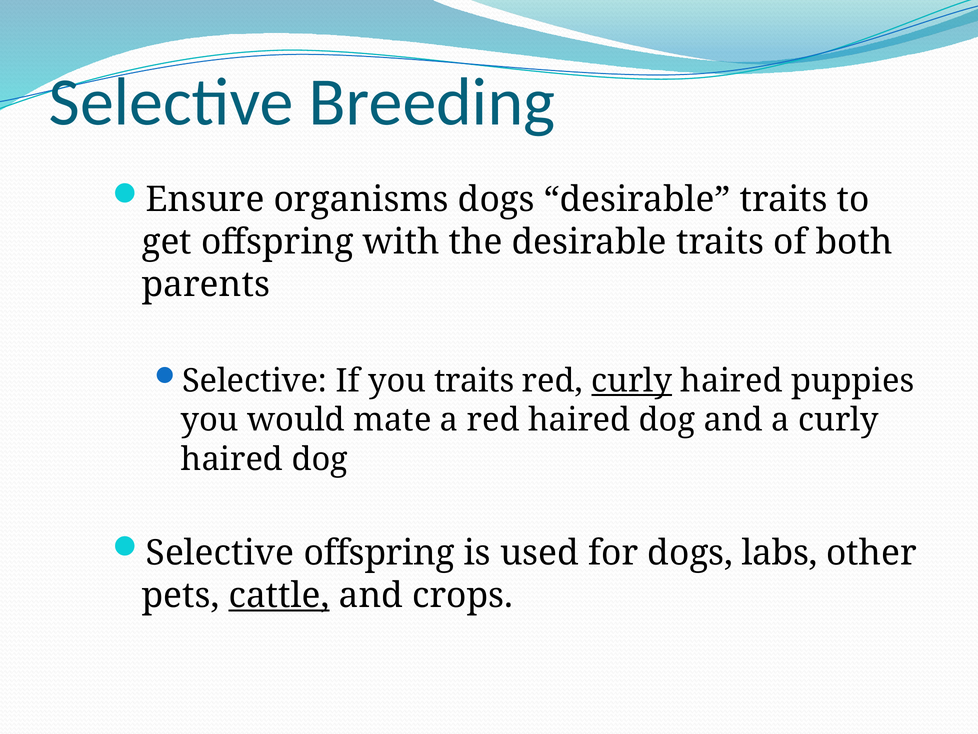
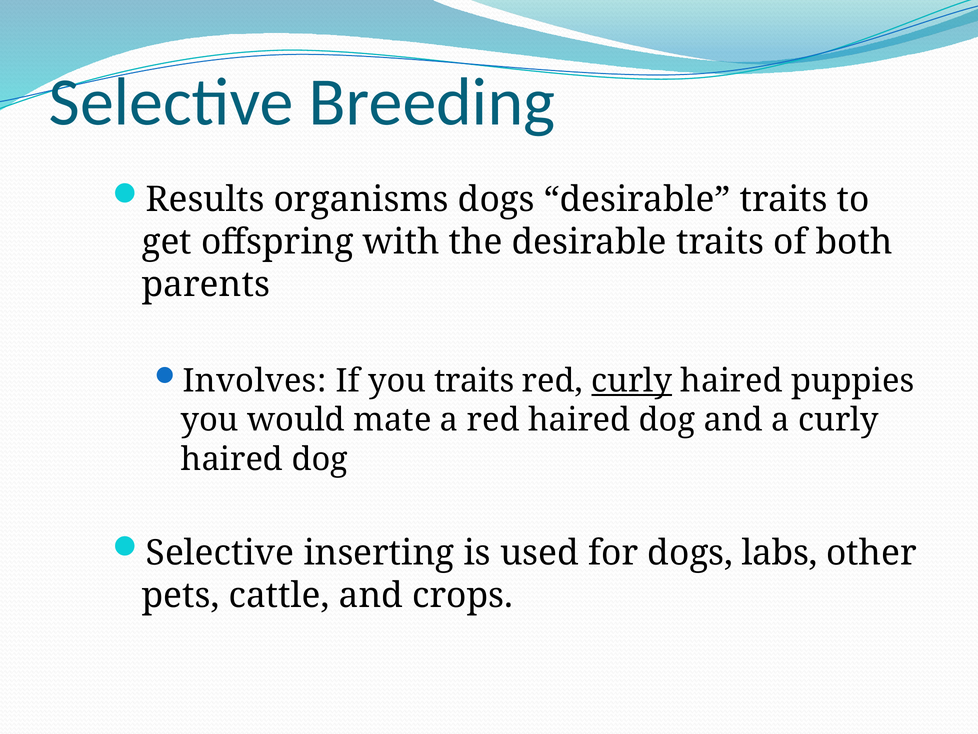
Ensure: Ensure -> Results (205, 200)
Selective: Selective -> Involves (254, 381)
Selective offspring: offspring -> inserting (379, 553)
cattle underline: present -> none (279, 595)
